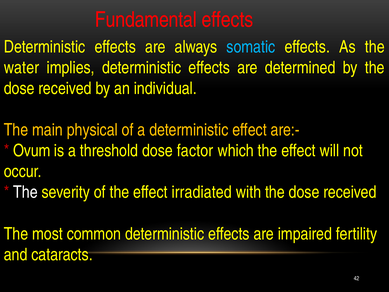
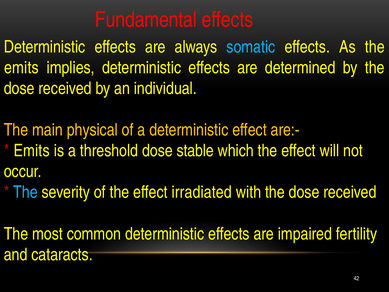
water: water -> emits (21, 68)
Ovum: Ovum -> Emits (32, 151)
factor: factor -> stable (195, 151)
The colour: white -> light blue (25, 192)
